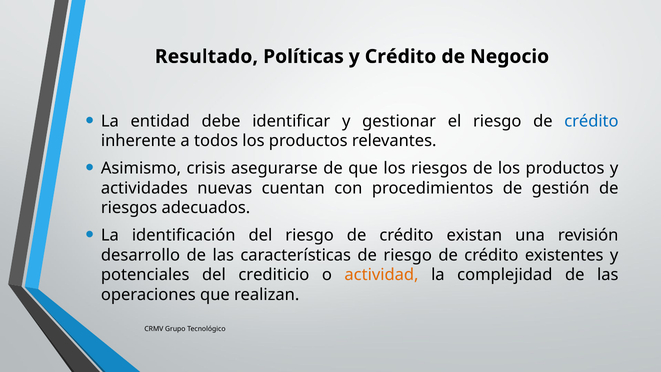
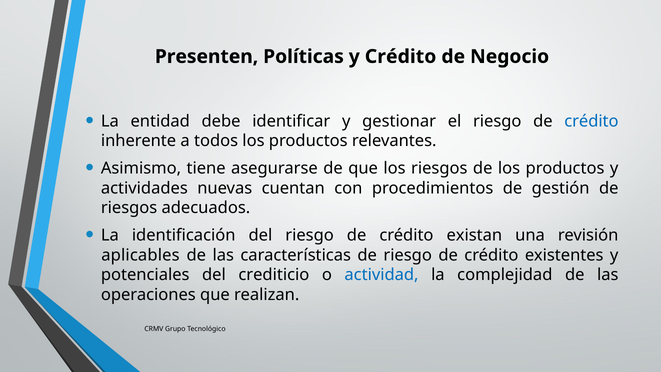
Resultado: Resultado -> Presenten (207, 57)
crisis: crisis -> tiene (206, 168)
desarrollo: desarrollo -> aplicables (140, 255)
actividad colour: orange -> blue (382, 275)
